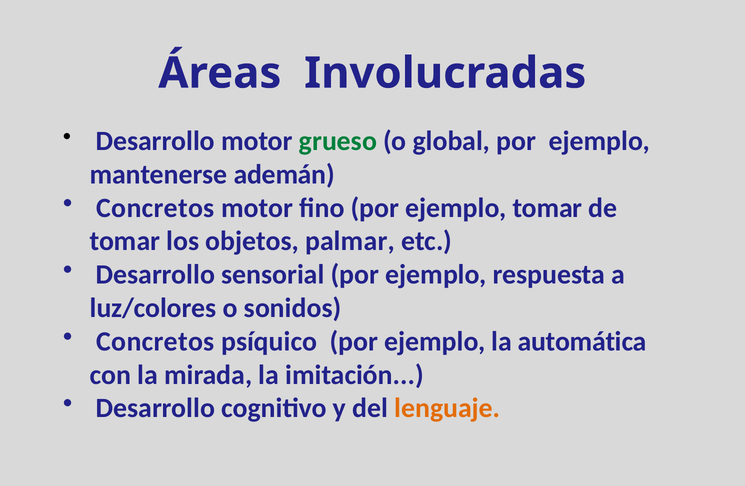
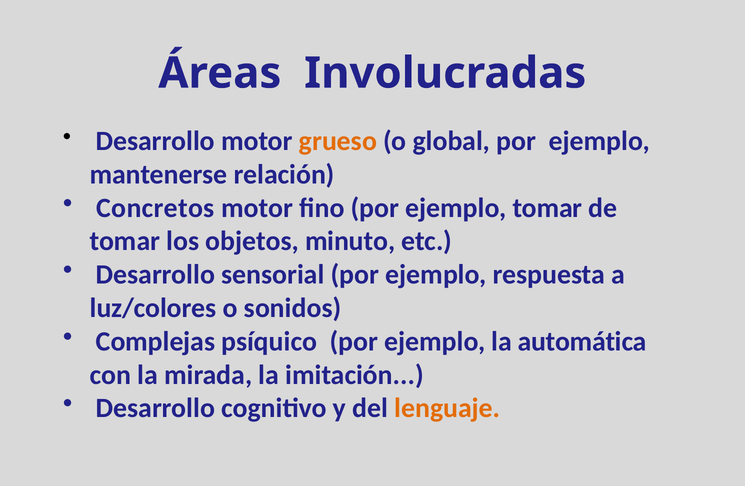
grueso colour: green -> orange (338, 141)
ademán: ademán -> relación (284, 174)
palmar: palmar -> minuto (350, 241)
Concretos: Concretos -> Complejas (156, 341)
